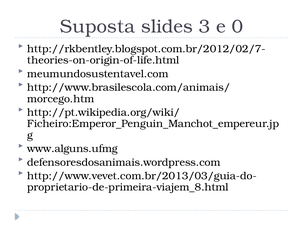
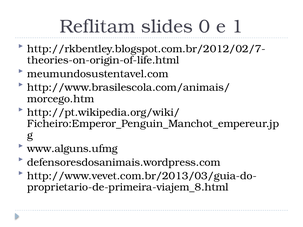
Suposta: Suposta -> Reflitam (97, 27)
3: 3 -> 0 (204, 27)
0: 0 -> 1 (237, 27)
